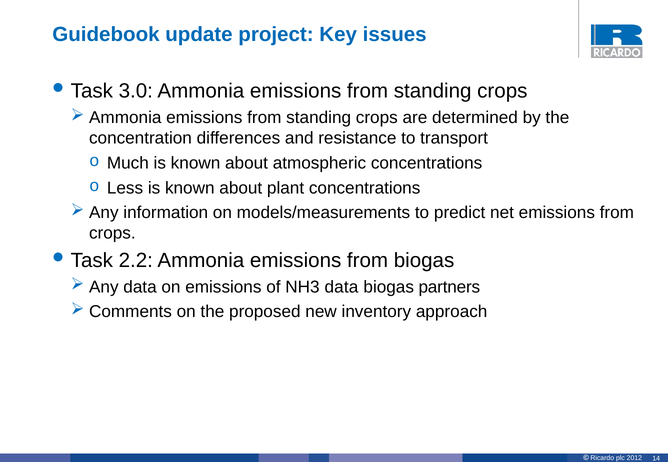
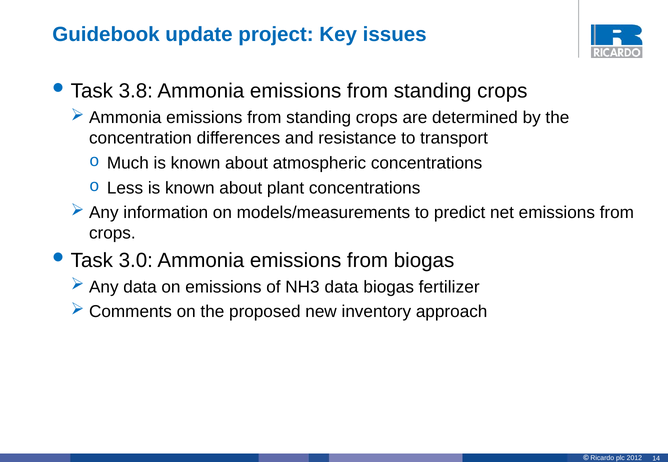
3.0: 3.0 -> 3.8 (136, 91)
2.2: 2.2 -> 3.0 (136, 261)
partners: partners -> fertilizer (449, 287)
